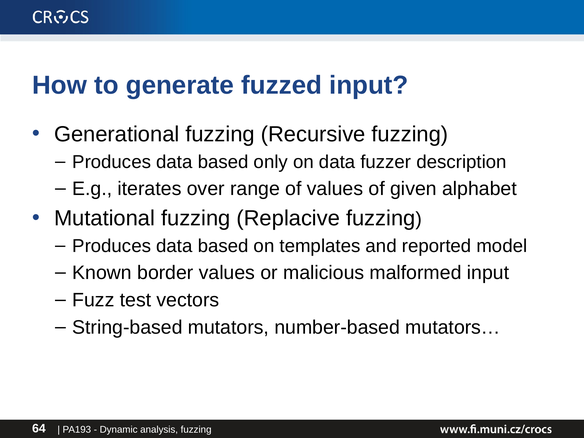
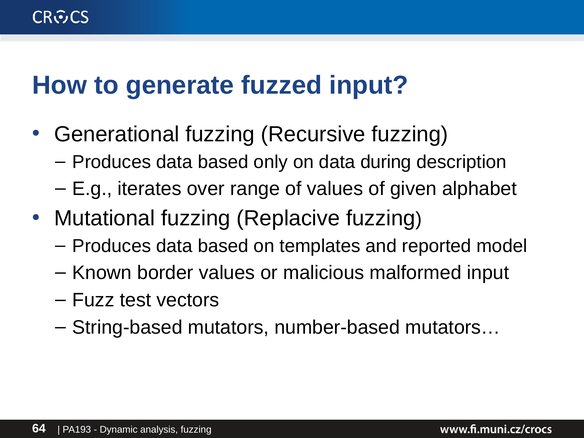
fuzzer: fuzzer -> during (386, 162)
